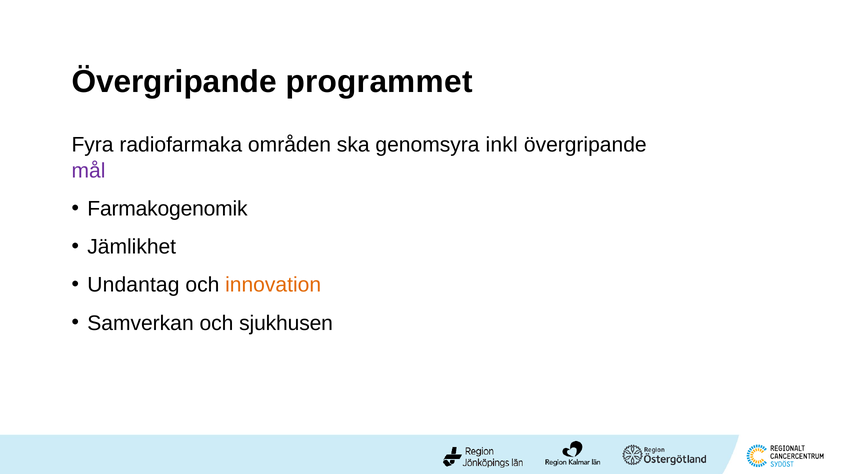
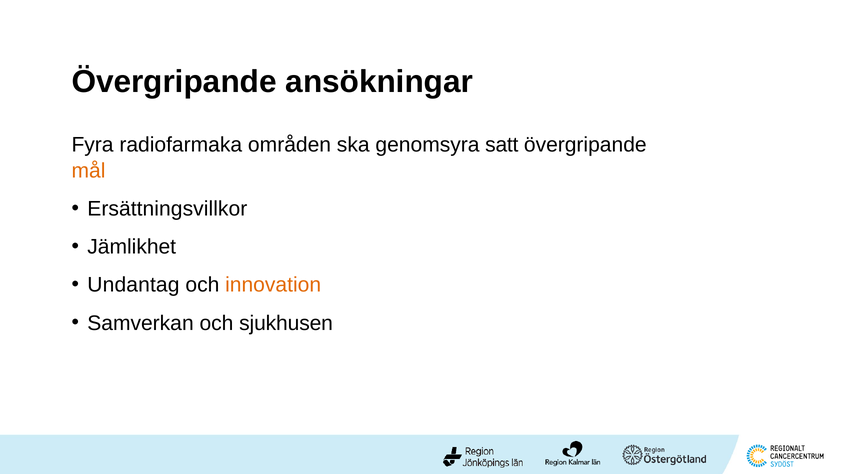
programmet: programmet -> ansökningar (379, 82)
inkl: inkl -> satt (502, 145)
mål colour: purple -> orange (89, 171)
Farmakogenomik: Farmakogenomik -> Ersättningsvillkor (167, 209)
